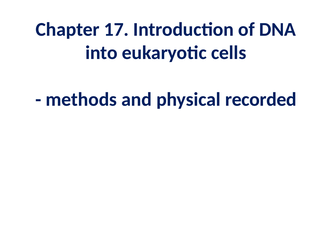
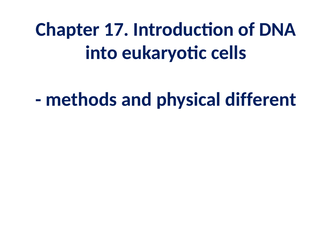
recorded: recorded -> different (261, 100)
